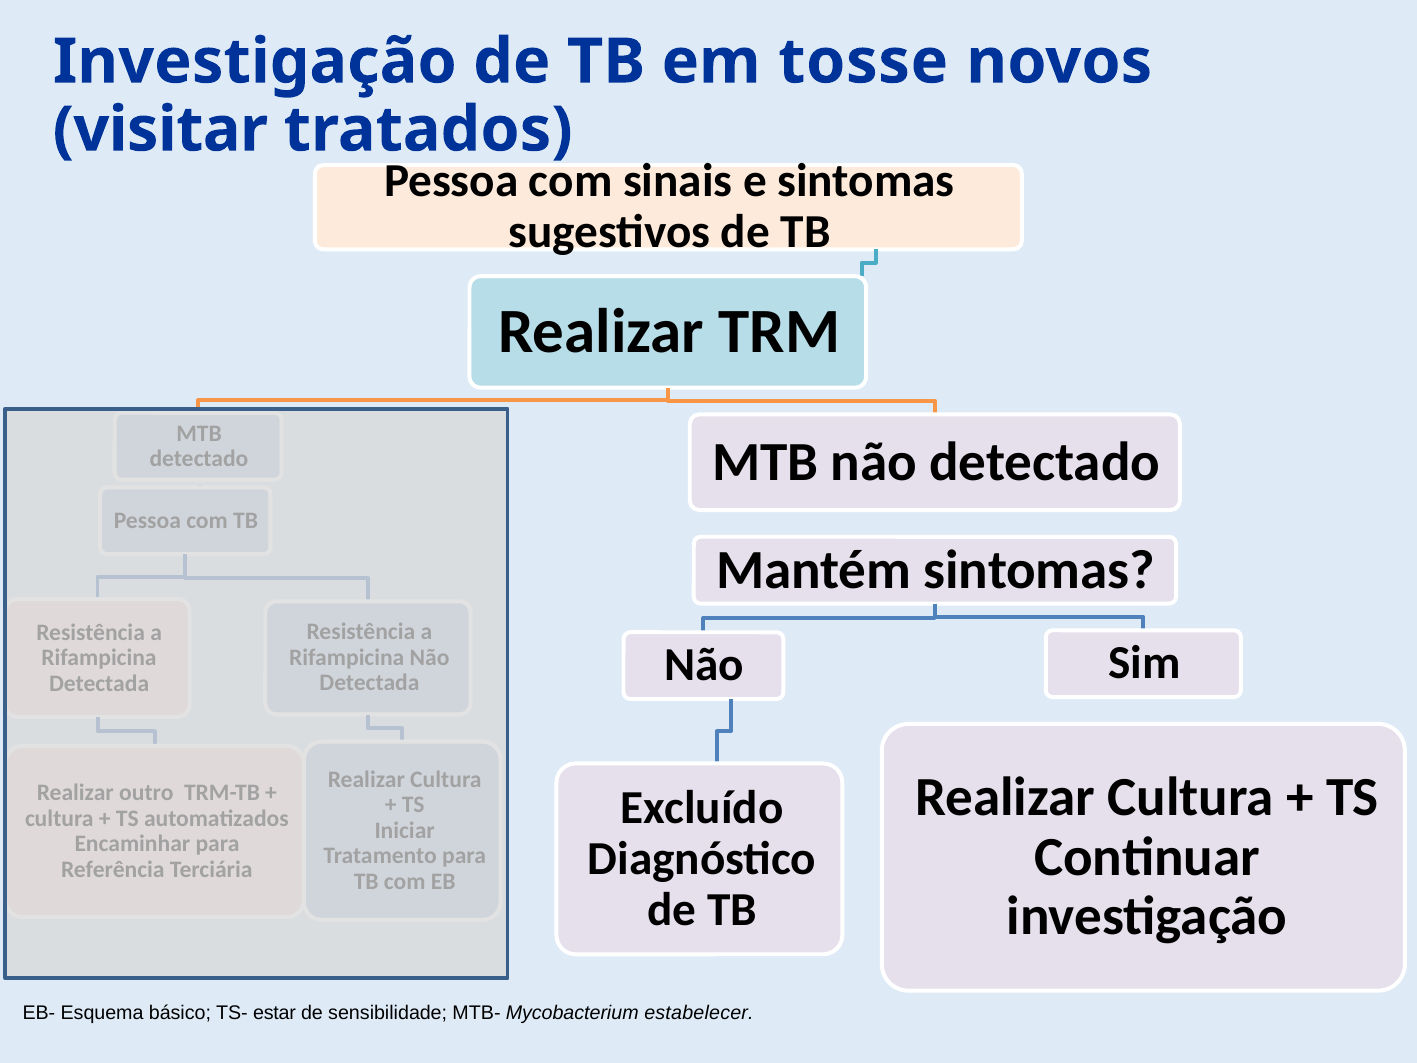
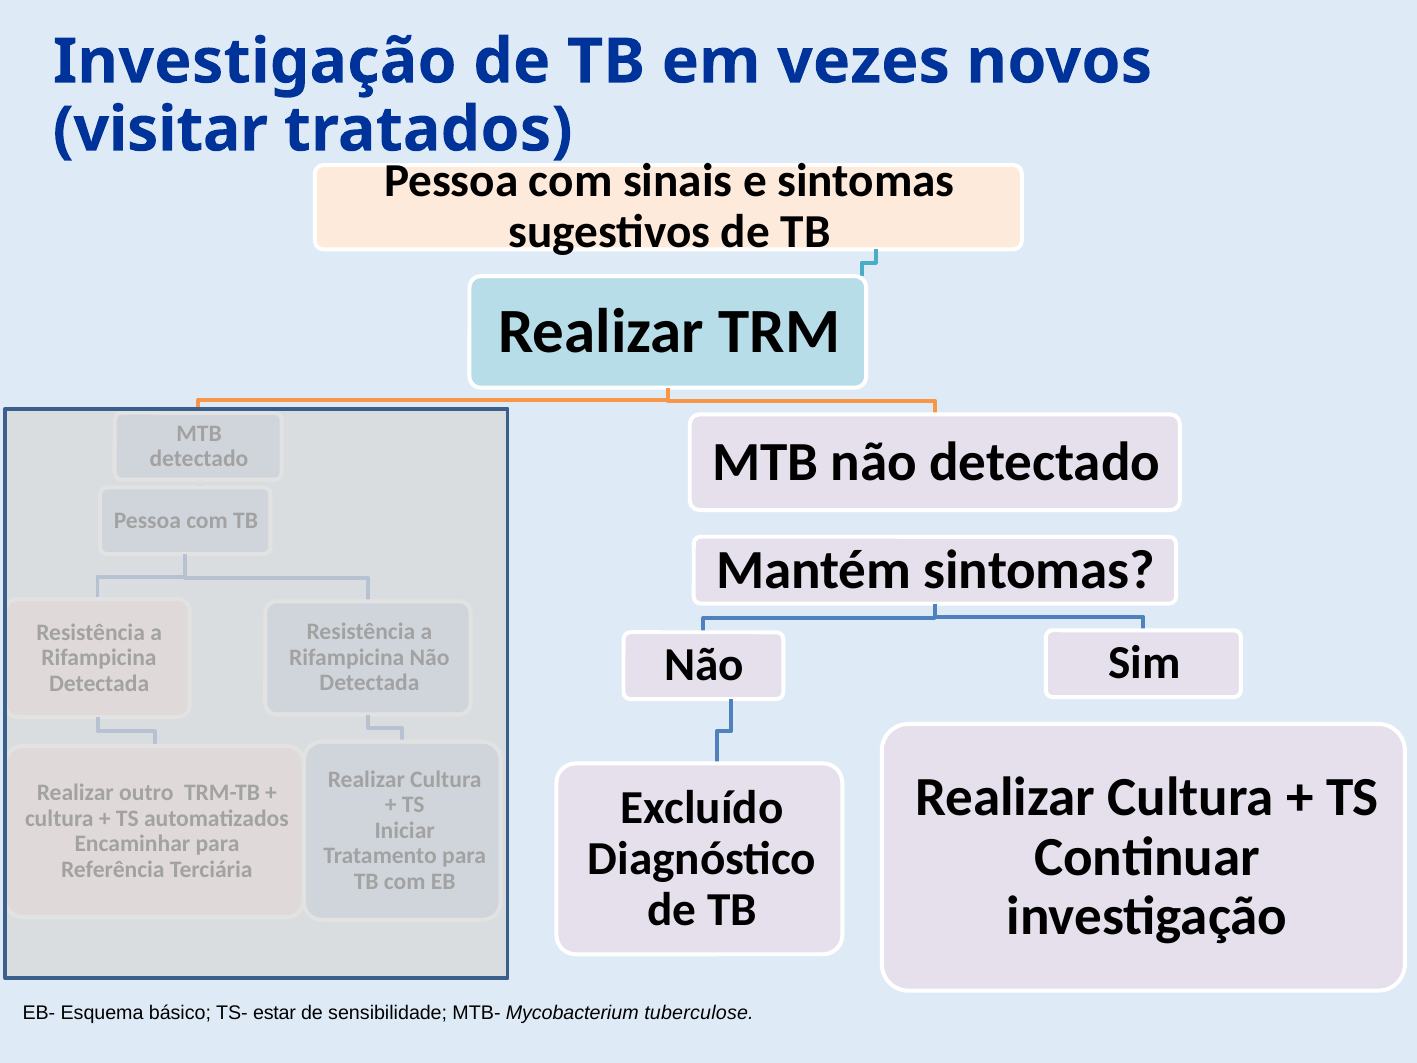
tosse: tosse -> vezes (864, 62)
estabelecer: estabelecer -> tuberculose (699, 1012)
